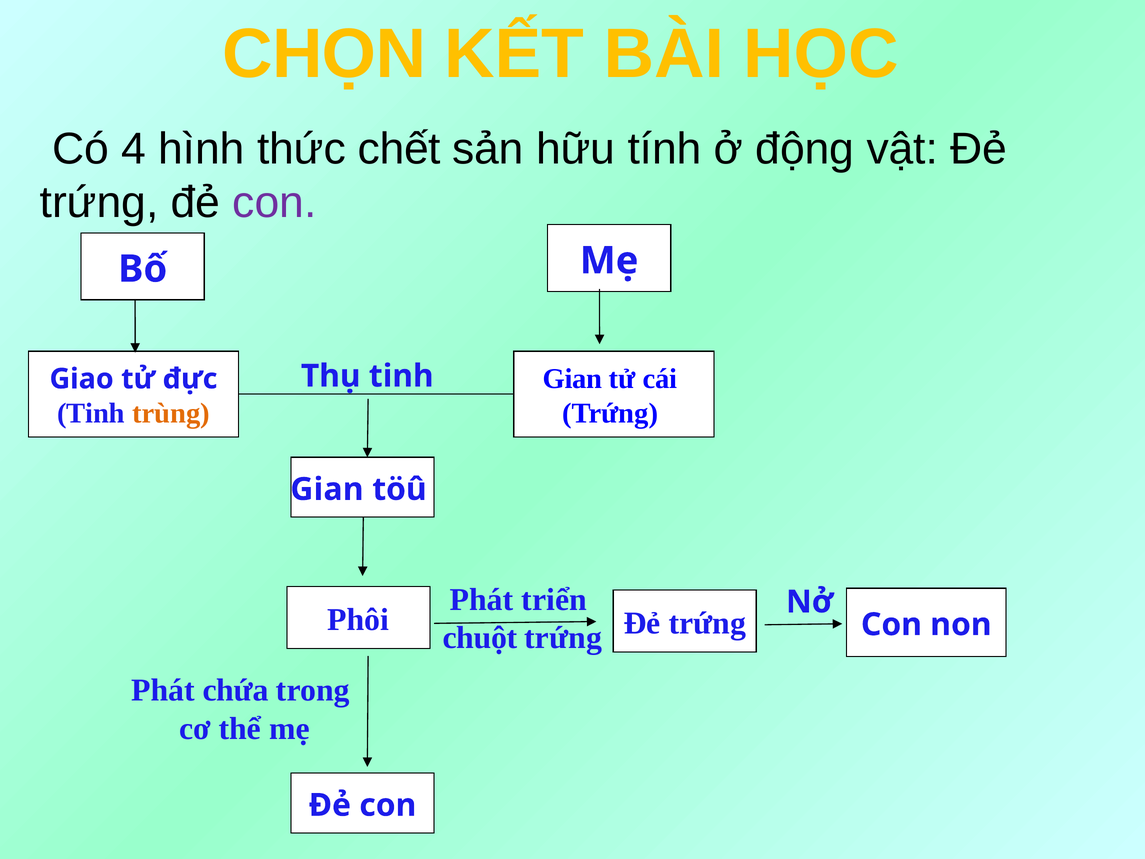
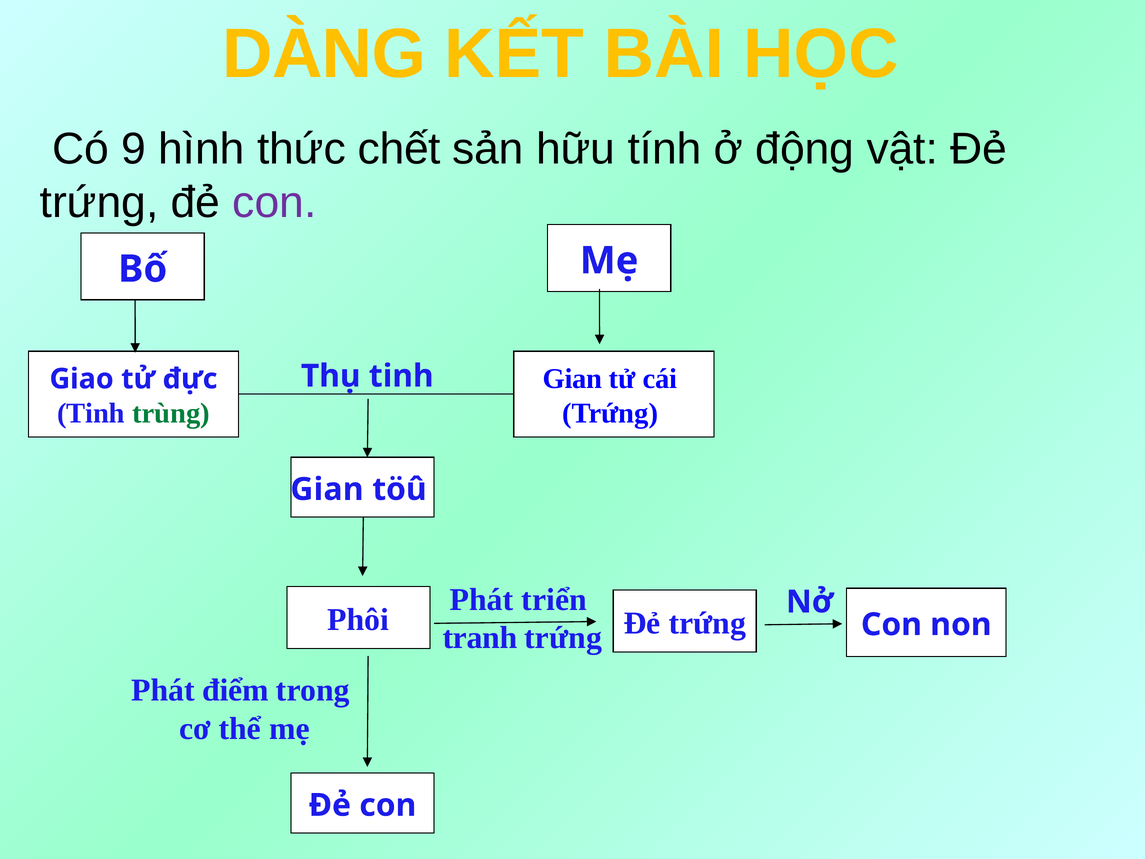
CHỌN: CHỌN -> DÀNG (324, 54)
4: 4 -> 9 (134, 149)
trùng colour: orange -> green (171, 413)
chuột: chuột -> tranh (480, 638)
chứa: chứa -> điểm (236, 690)
